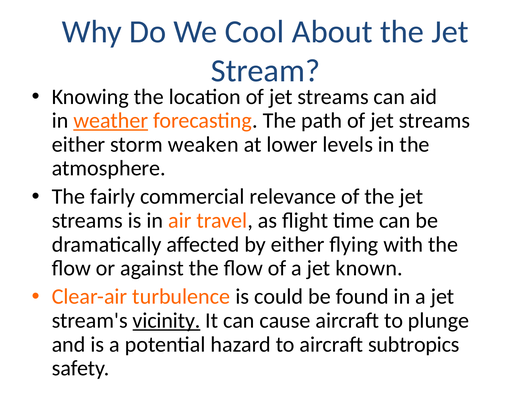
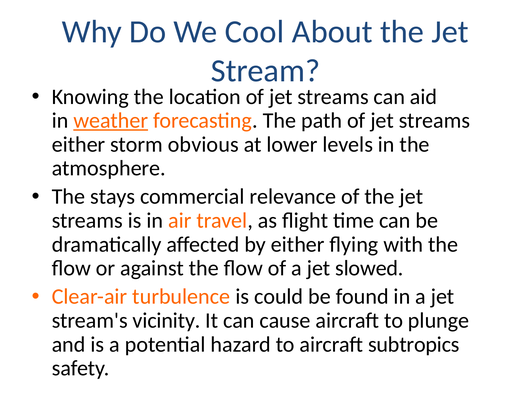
weaken: weaken -> obvious (203, 145)
fairly: fairly -> stays (113, 197)
known: known -> slowed (369, 268)
vicinity underline: present -> none (167, 321)
